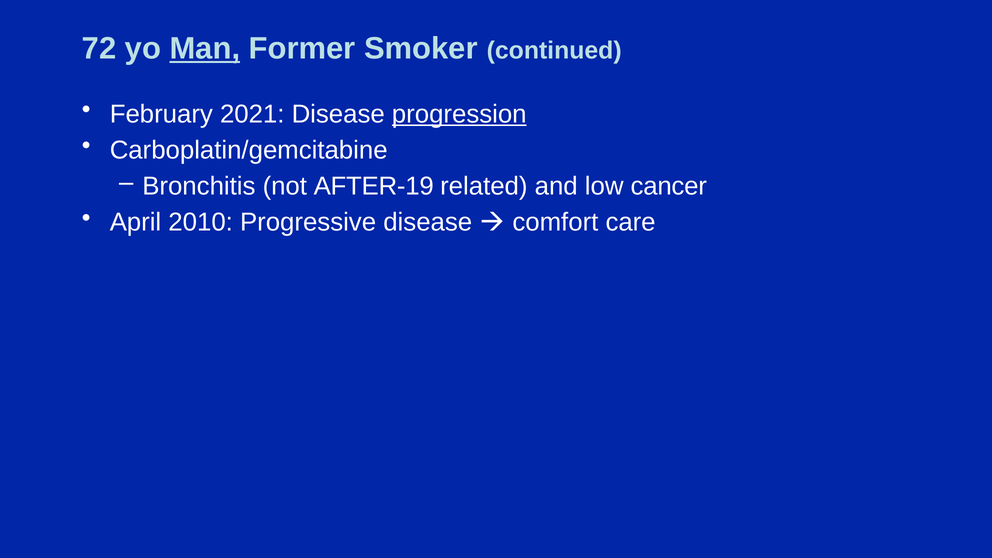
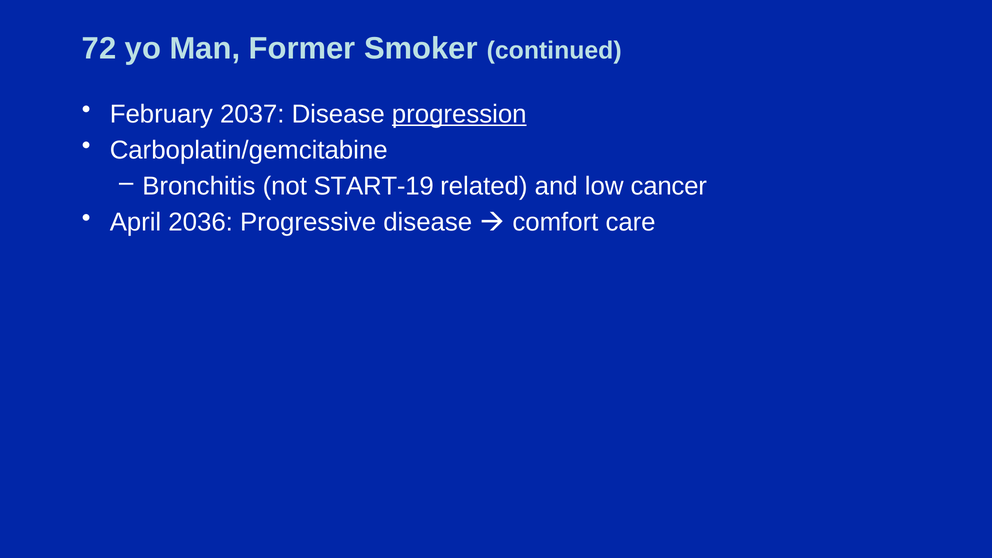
Man underline: present -> none (205, 49)
2021: 2021 -> 2037 (252, 114)
AFTER-19: AFTER-19 -> START-19 (374, 186)
2010: 2010 -> 2036 (201, 222)
